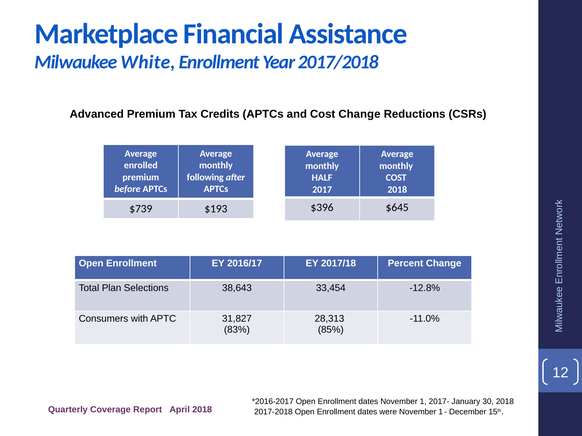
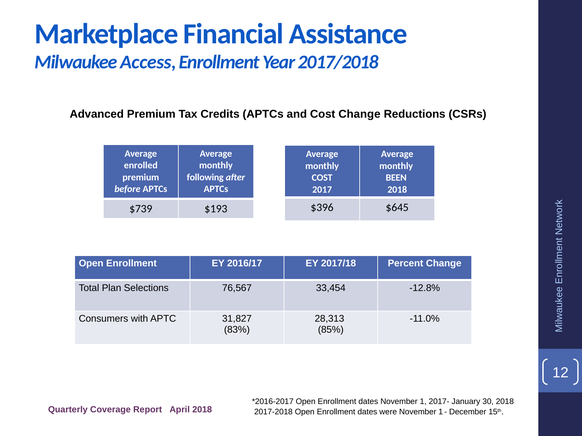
White: White -> Access (148, 62)
HALF: HALF -> COST (322, 178)
COST: COST -> BEEN (396, 178)
38,643: 38,643 -> 76,567 (237, 288)
